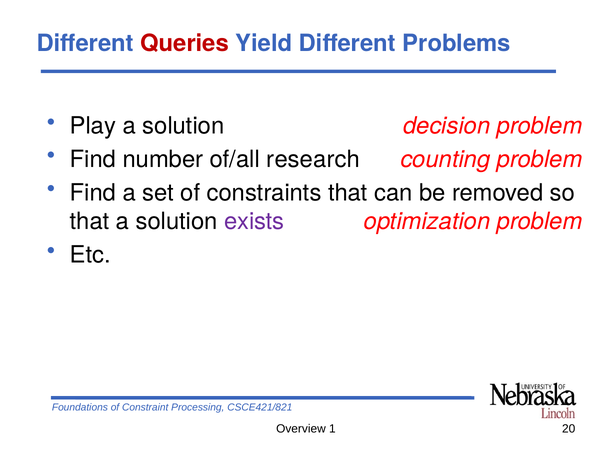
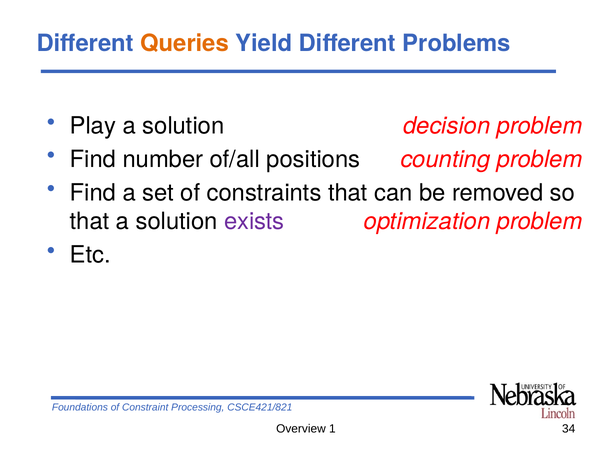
Queries colour: red -> orange (185, 43)
research: research -> positions (313, 159)
20: 20 -> 34 (569, 429)
